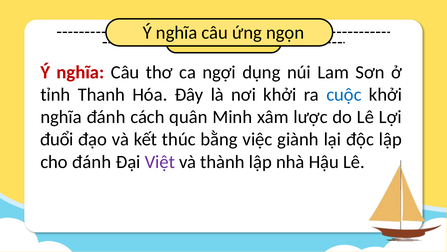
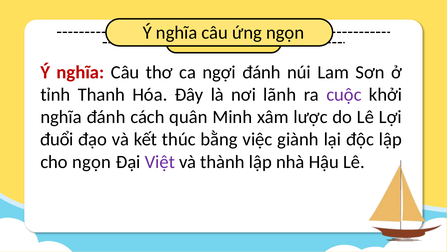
ngợi dụng: dụng -> đánh (262, 72)
nơi khởi: khởi -> lãnh (280, 94)
cuộc colour: blue -> purple (344, 94)
cho đánh: đánh -> ngọn (92, 162)
